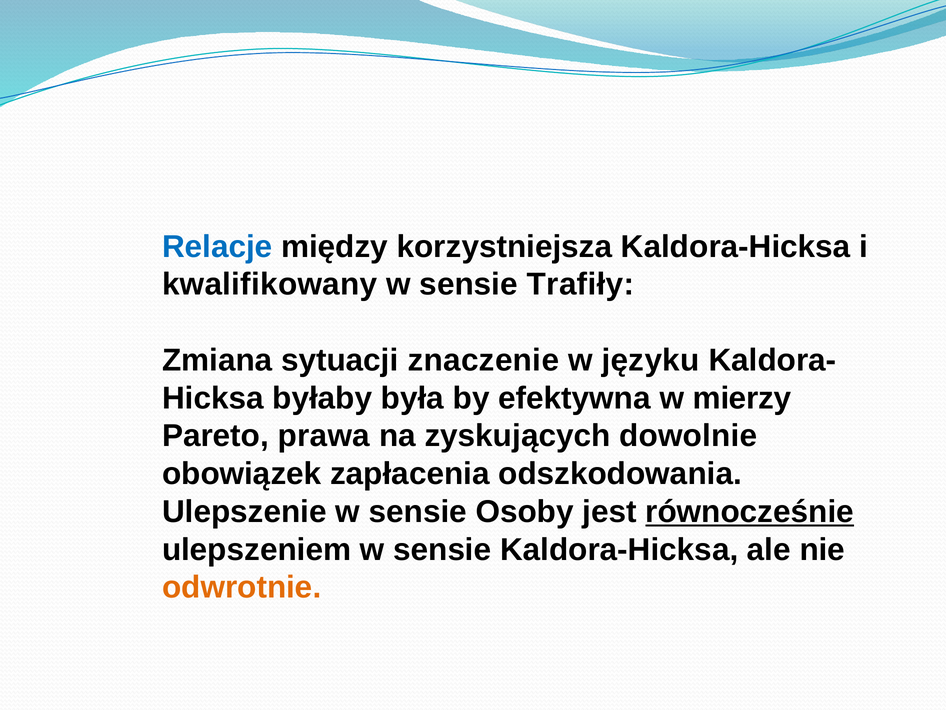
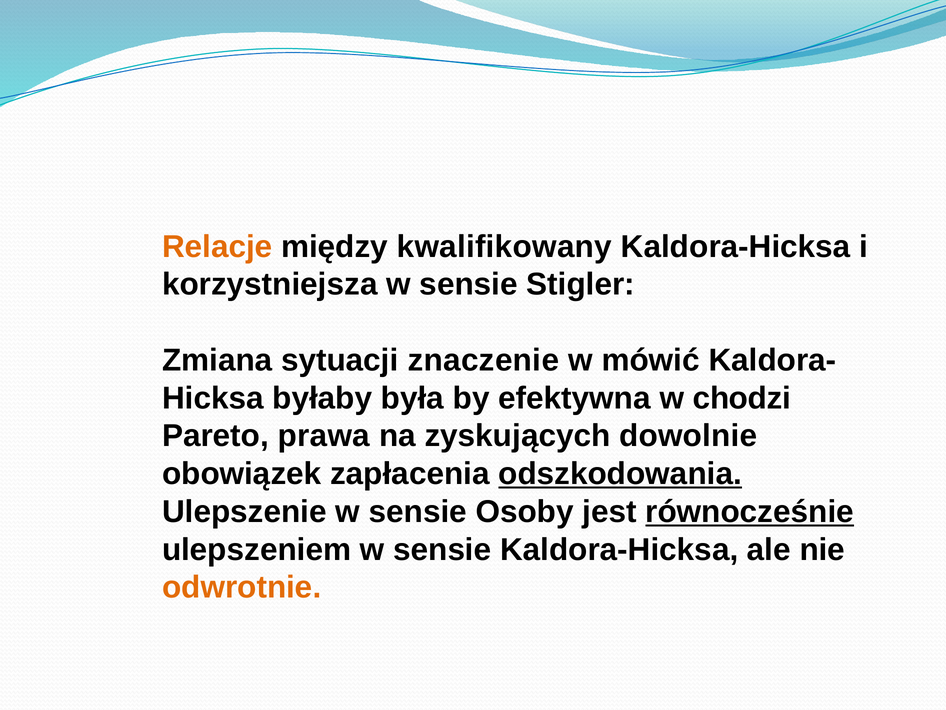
Relacje colour: blue -> orange (217, 247)
korzystniejsza: korzystniejsza -> kwalifikowany (504, 247)
kwalifikowany: kwalifikowany -> korzystniejsza (270, 284)
Trafiły: Trafiły -> Stigler (581, 284)
języku: języku -> mówić (651, 360)
mierzy: mierzy -> chodzi (742, 398)
odszkodowania underline: none -> present (620, 474)
